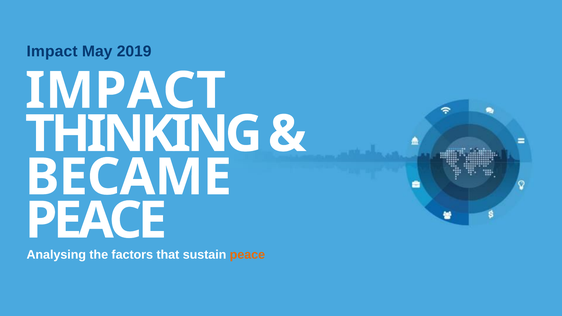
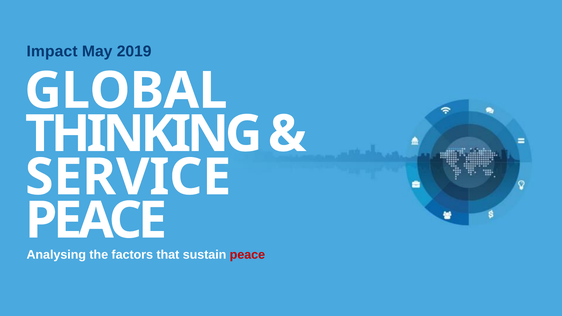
IMPACT: IMPACT -> GLOBAL (126, 91)
BECAME: BECAME -> SERVICE (128, 177)
peace colour: orange -> red (247, 255)
